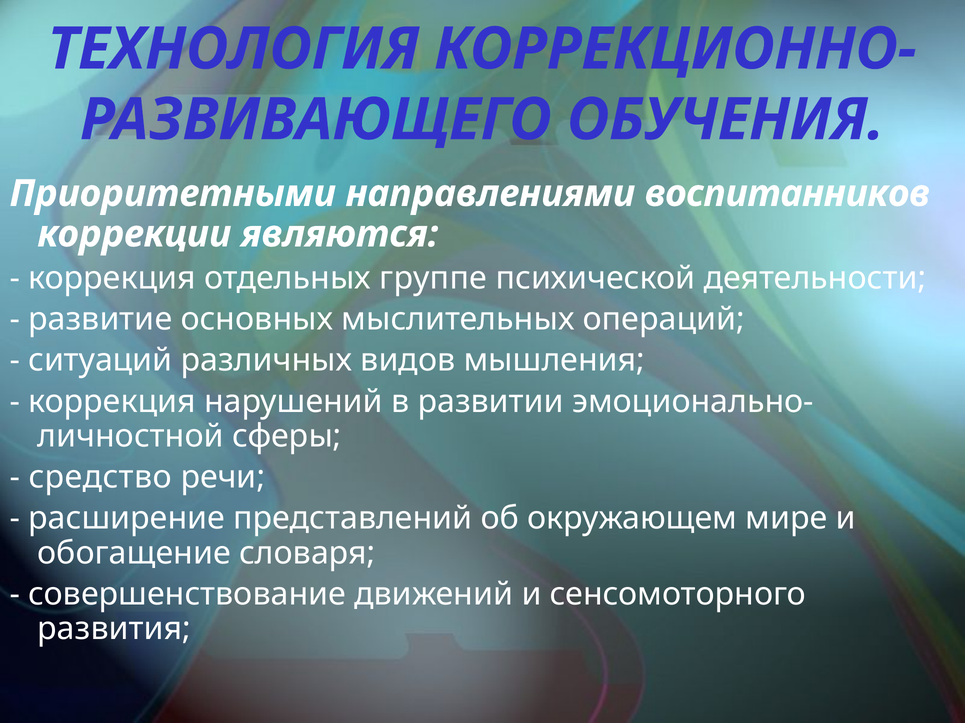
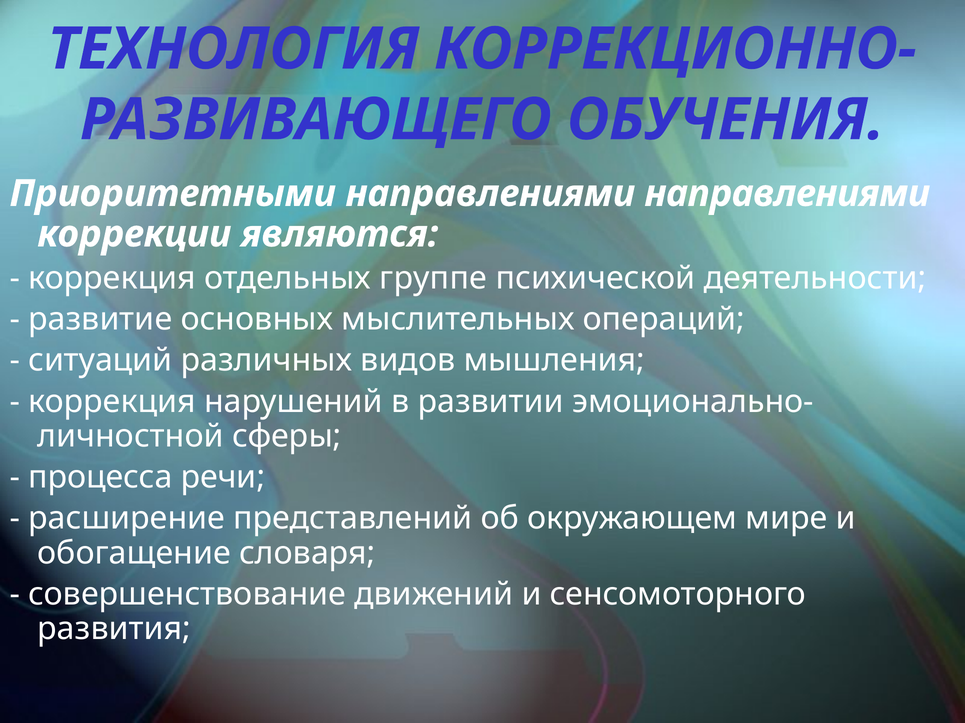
направлениями воспитанников: воспитанников -> направлениями (787, 194)
средство: средство -> процесса (100, 478)
